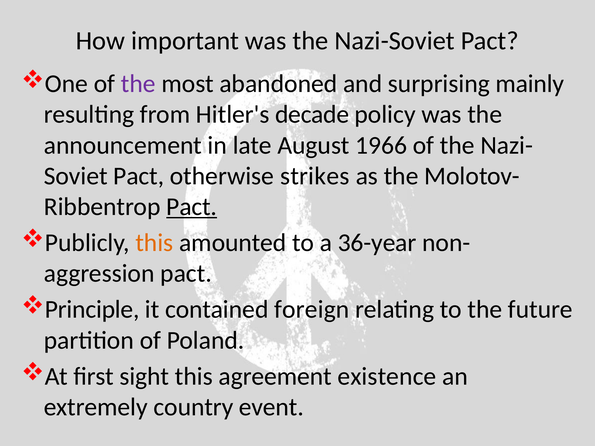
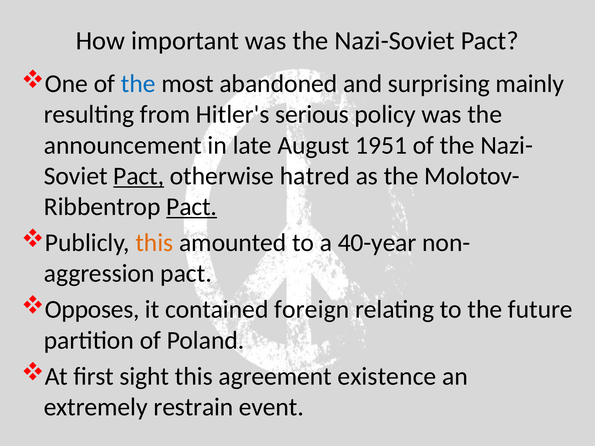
the colour: purple -> blue (138, 84)
decade: decade -> serious (312, 115)
1966: 1966 -> 1951 (381, 145)
Pact underline: none -> present (139, 176)
strikes: strikes -> hatred (315, 176)
36-year: 36-year -> 40-year (377, 243)
Principle: Principle -> Opposes (92, 310)
country: country -> restrain (193, 407)
